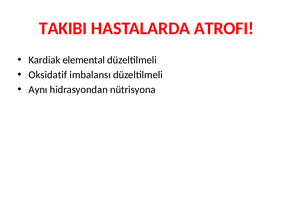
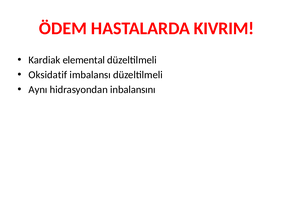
TAKIBI: TAKIBI -> ÖDEM (63, 28)
ATROFI: ATROFI -> KIVRIM (224, 28)
nütrisyona: nütrisyona -> inbalansını (133, 90)
